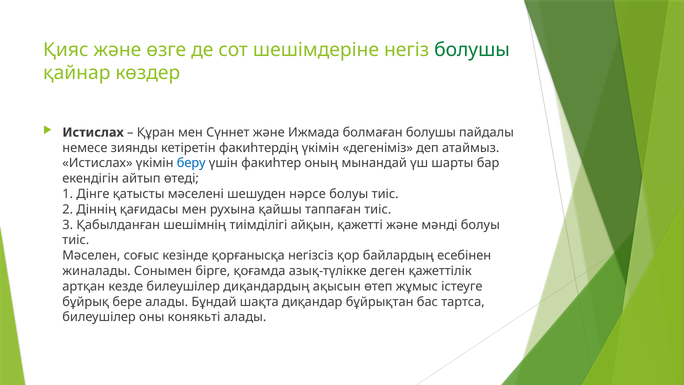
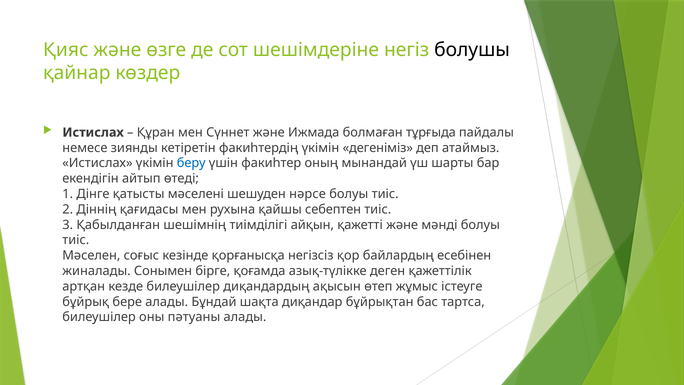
болушы colour: green -> black (472, 50)
болмаған болушы: болушы -> тұрғыда (431, 132)
таппаған: таппаған -> себептен (333, 209)
конякьті: конякьті -> пәтуаны (194, 317)
